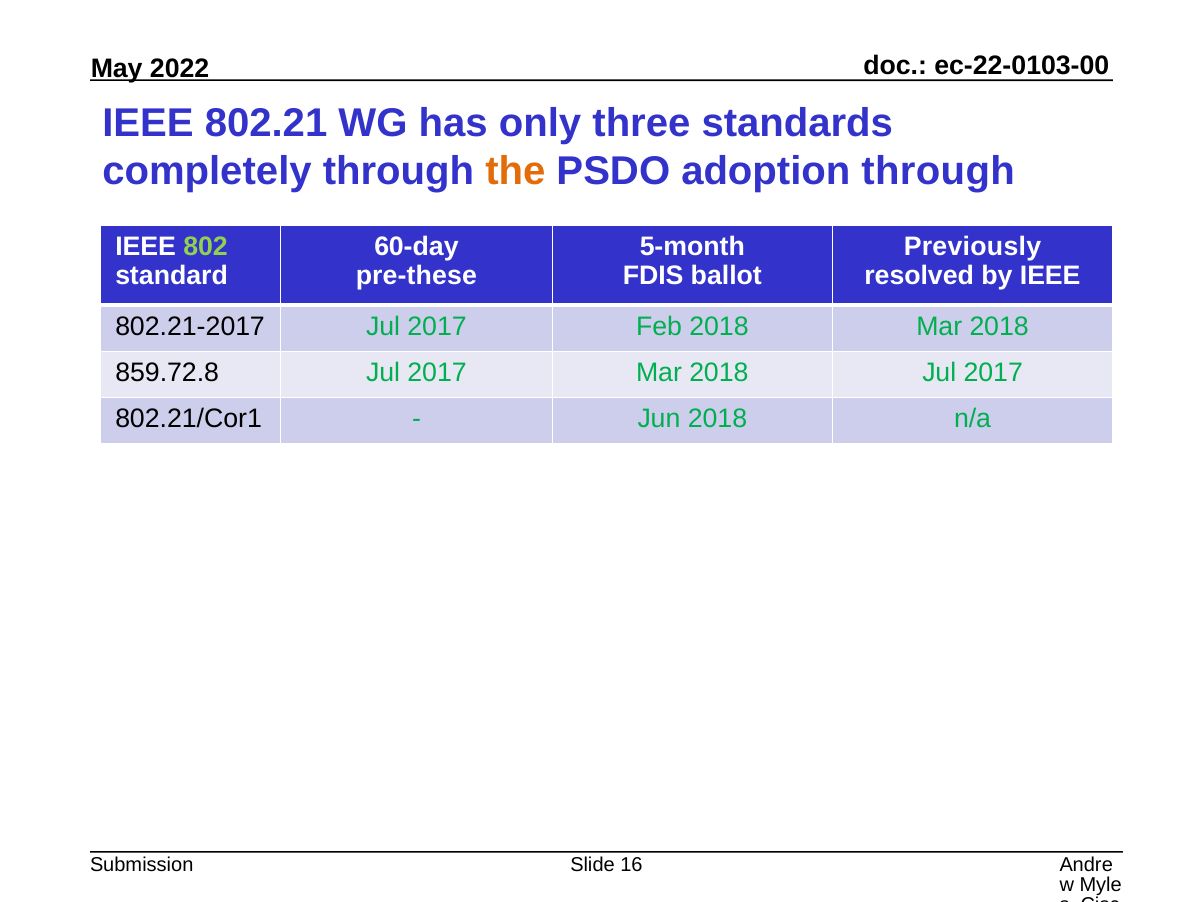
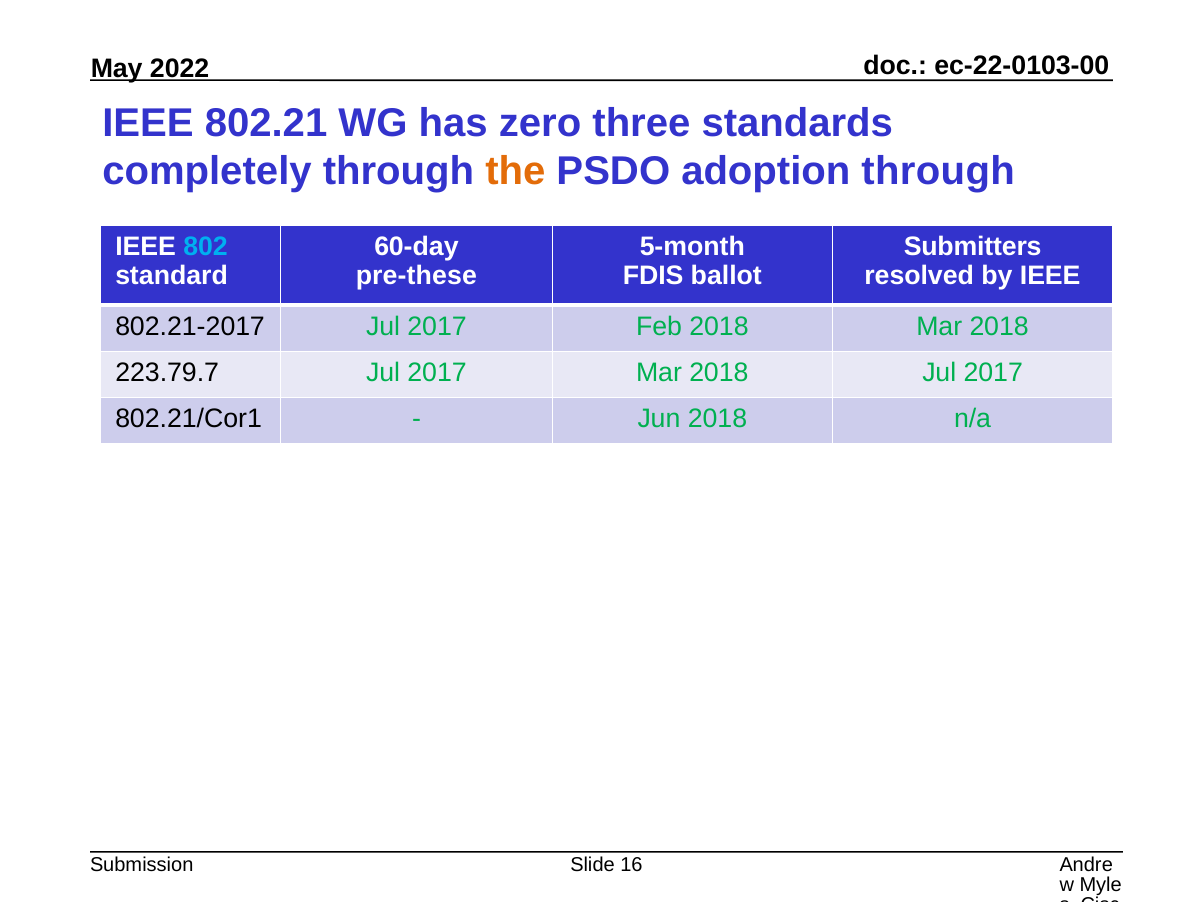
only: only -> zero (540, 123)
802 colour: light green -> light blue (206, 247)
Previously: Previously -> Submitters (973, 247)
859.72.8: 859.72.8 -> 223.79.7 (167, 373)
